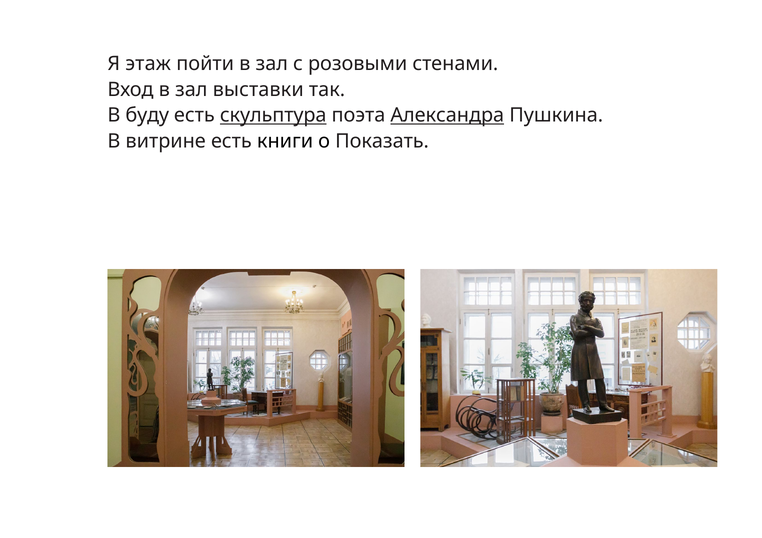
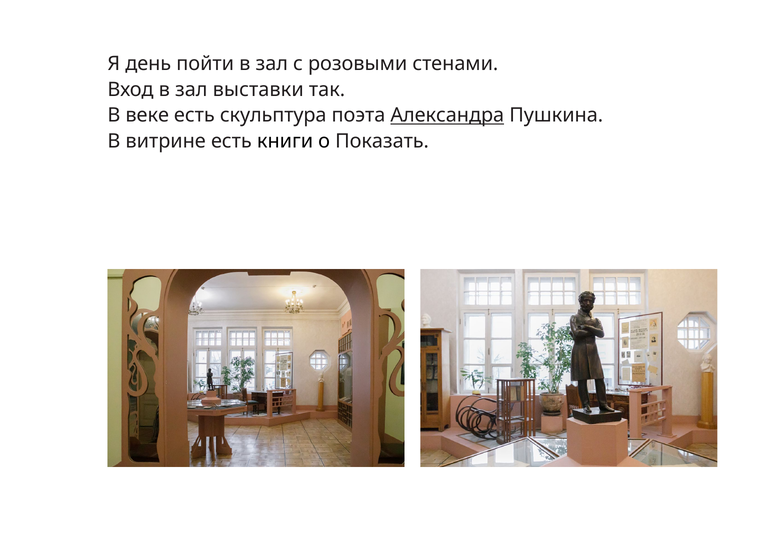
этаж: этаж -> день (148, 64)
буду: буду -> веке (147, 115)
скульптура underline: present -> none (273, 115)
